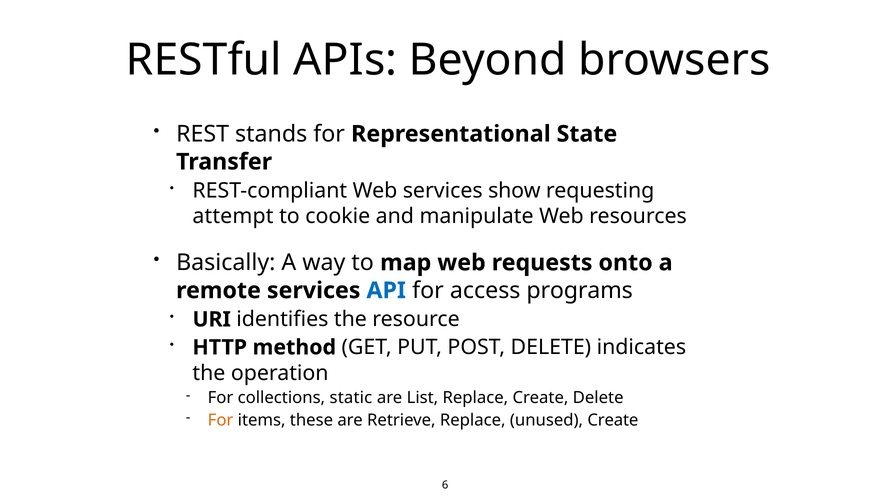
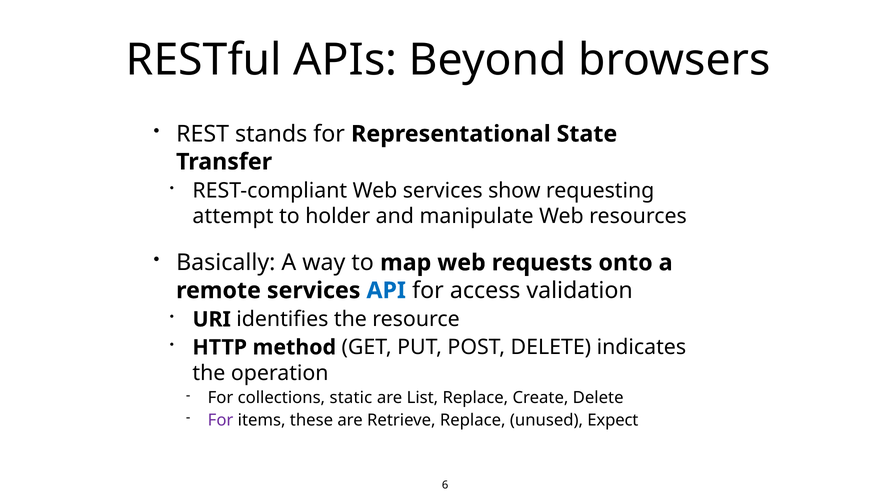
cookie: cookie -> holder (338, 216)
programs: programs -> validation (580, 291)
For colour: orange -> purple (221, 420)
unused Create: Create -> Expect (613, 420)
